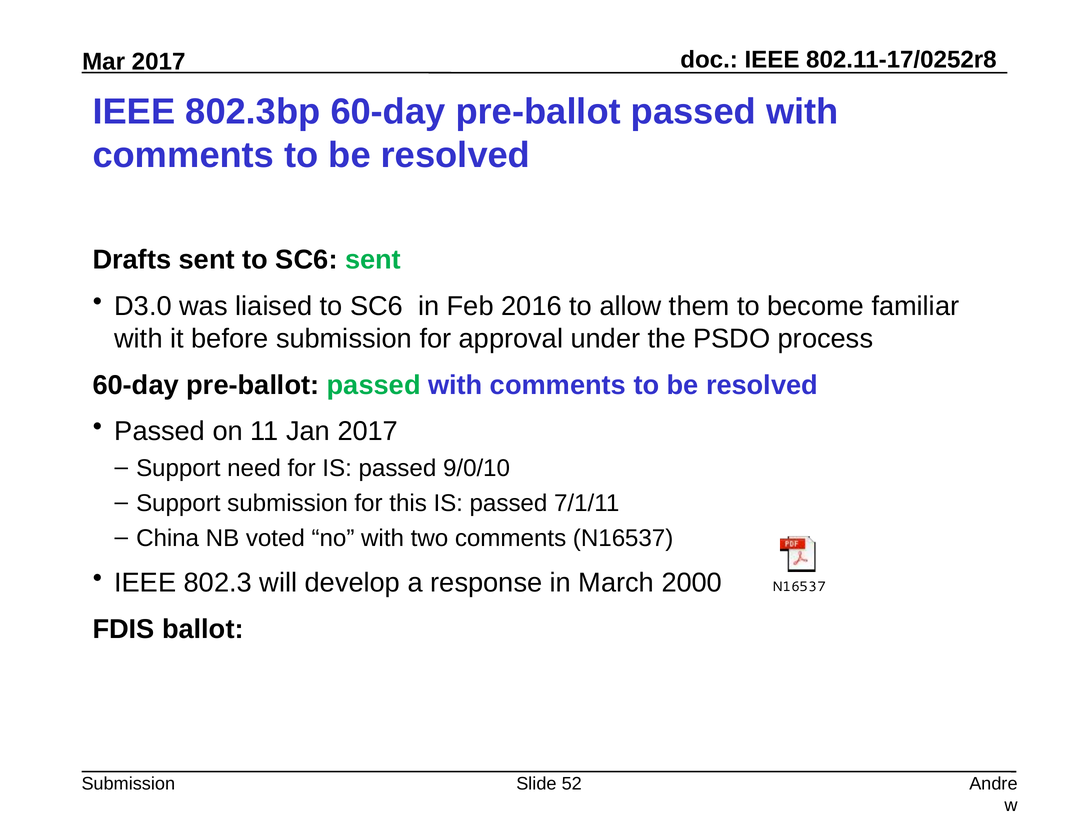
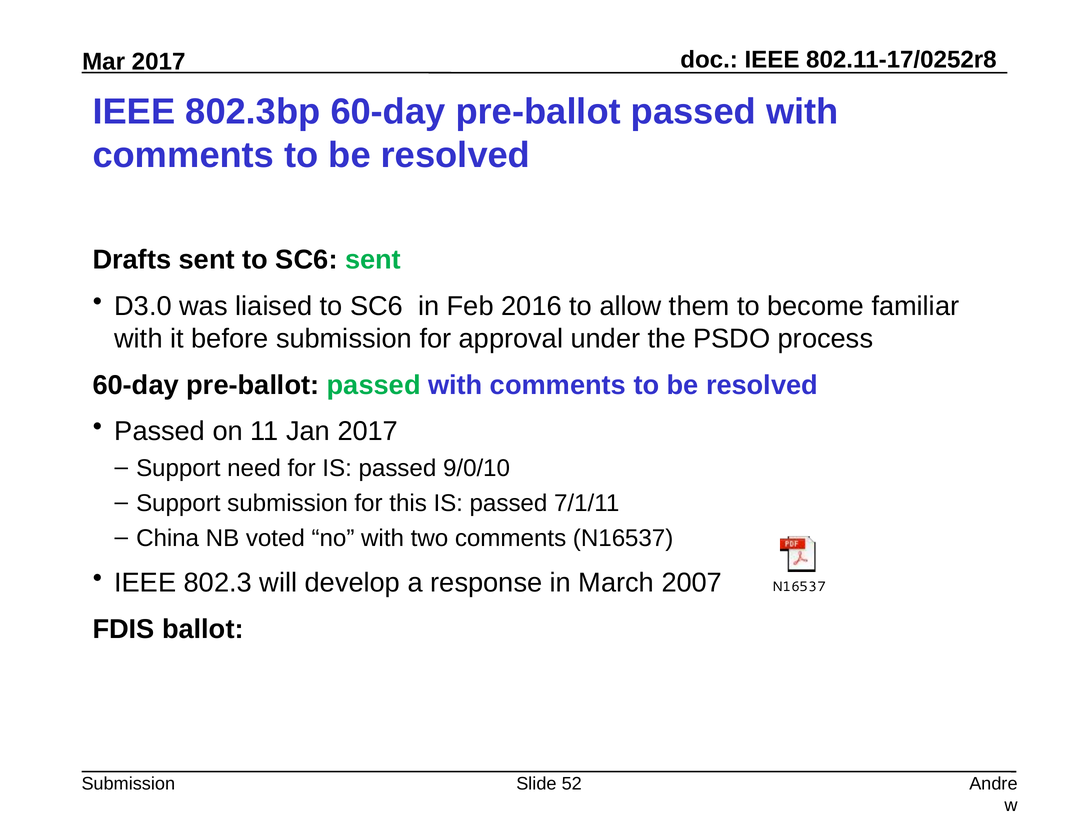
2000: 2000 -> 2007 (692, 583)
